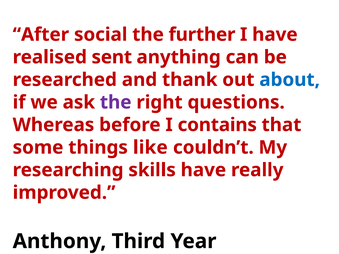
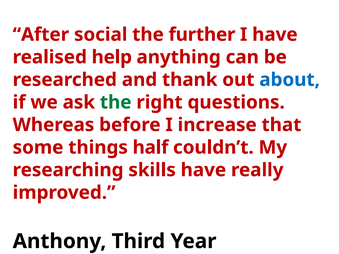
sent: sent -> help (112, 57)
the colour: purple -> green (116, 102)
contains: contains -> increase (217, 125)
like: like -> half (151, 148)
